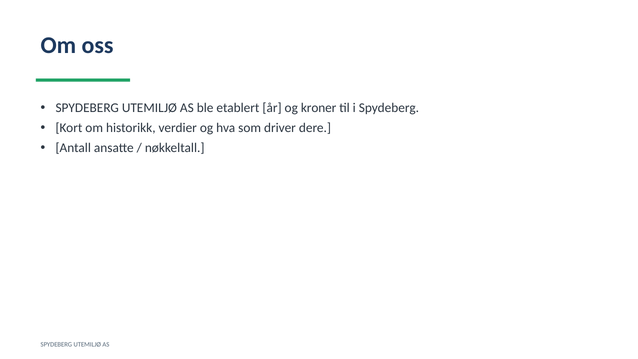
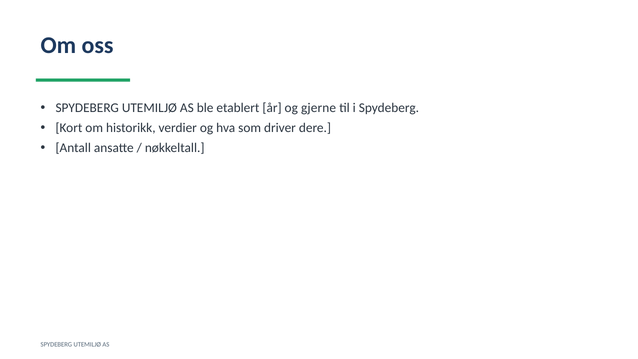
kroner: kroner -> gjerne (319, 108)
